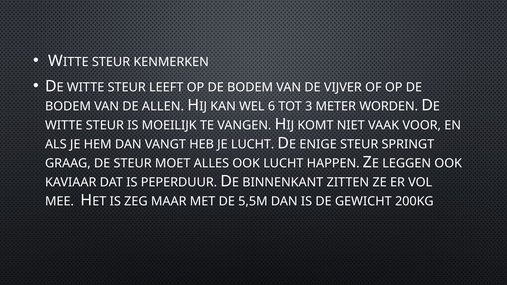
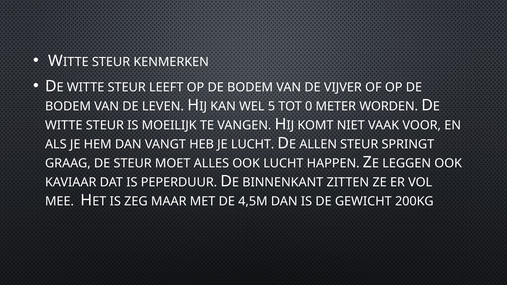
ALLEN: ALLEN -> LEVEN (163, 106)
6: 6 -> 5 (272, 106)
3: 3 -> 0 (309, 106)
ENIGE: ENIGE -> ALLEN (318, 144)
5,5M: 5,5M -> 4,5M (253, 201)
